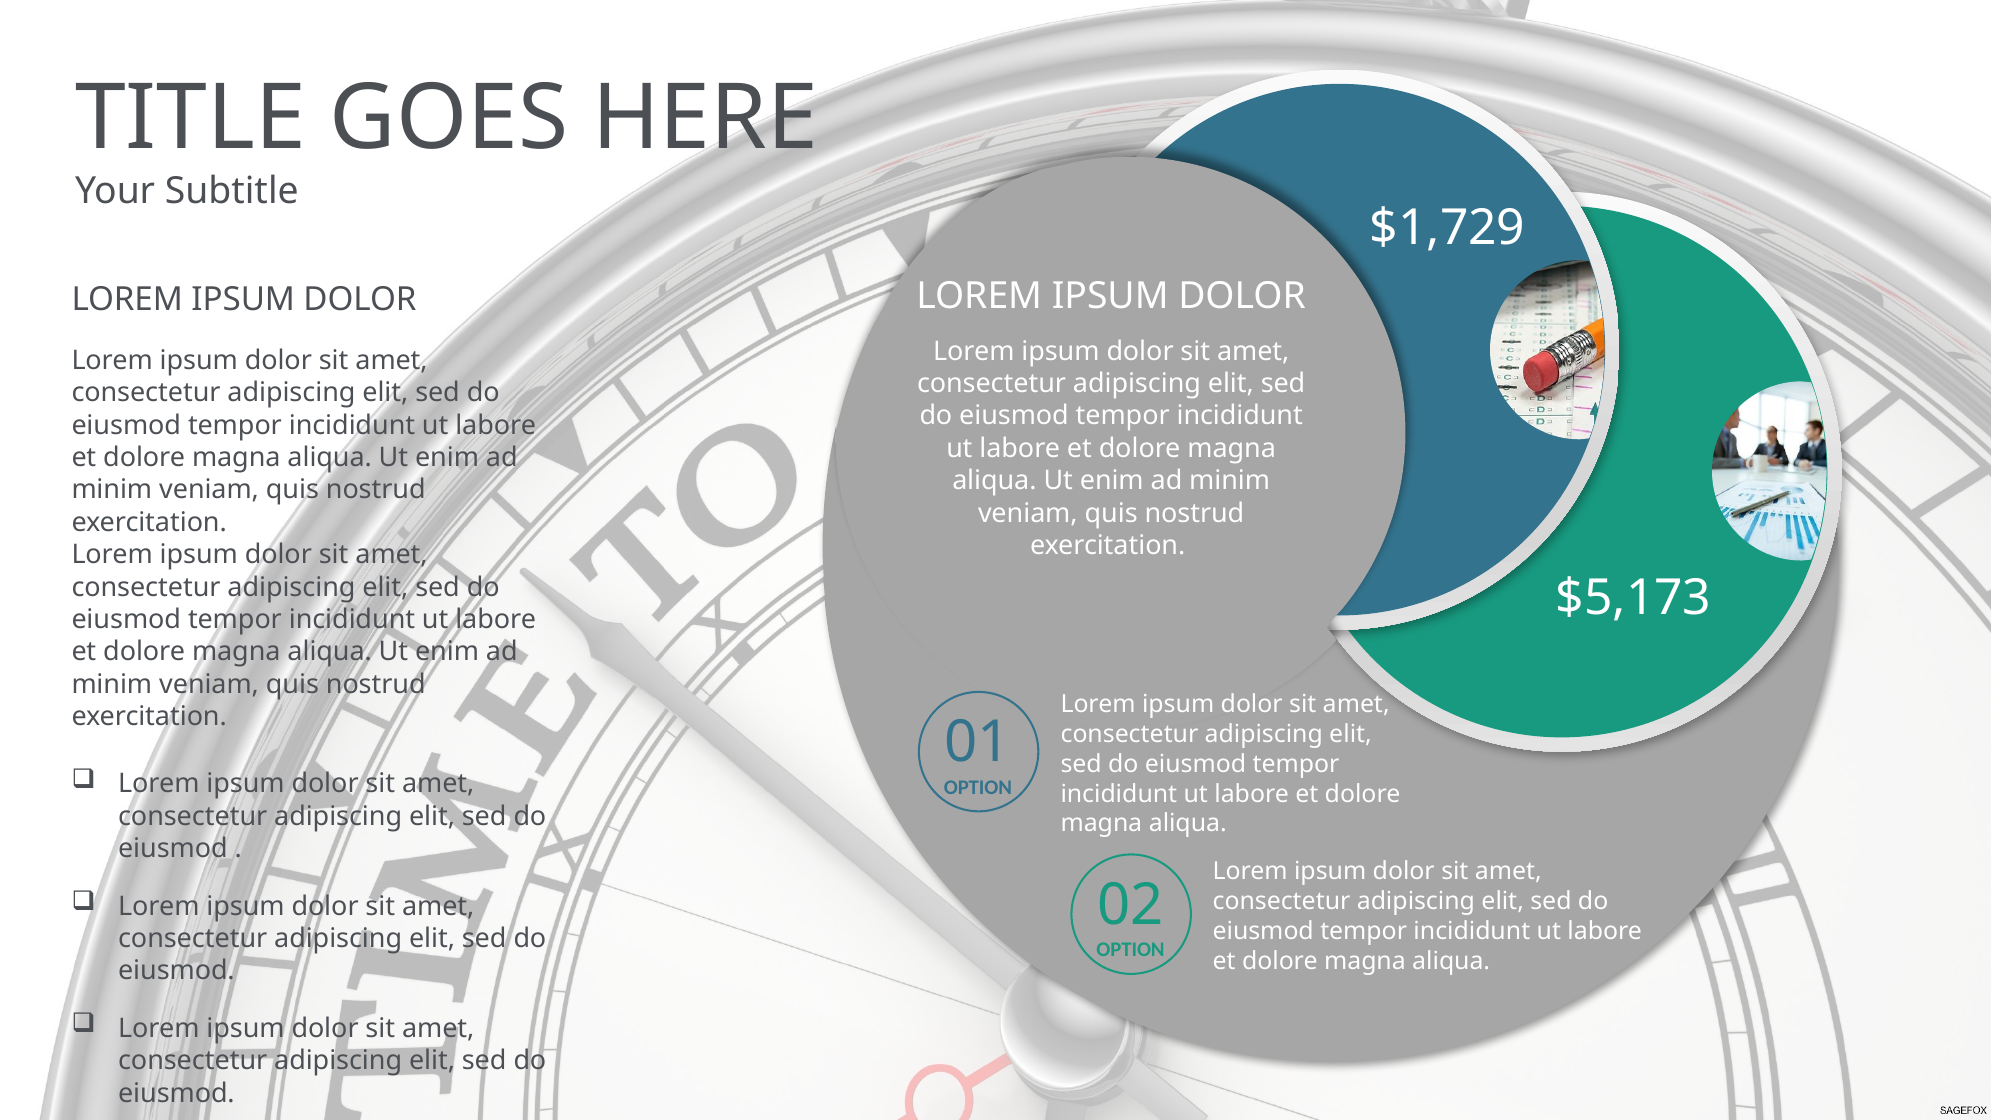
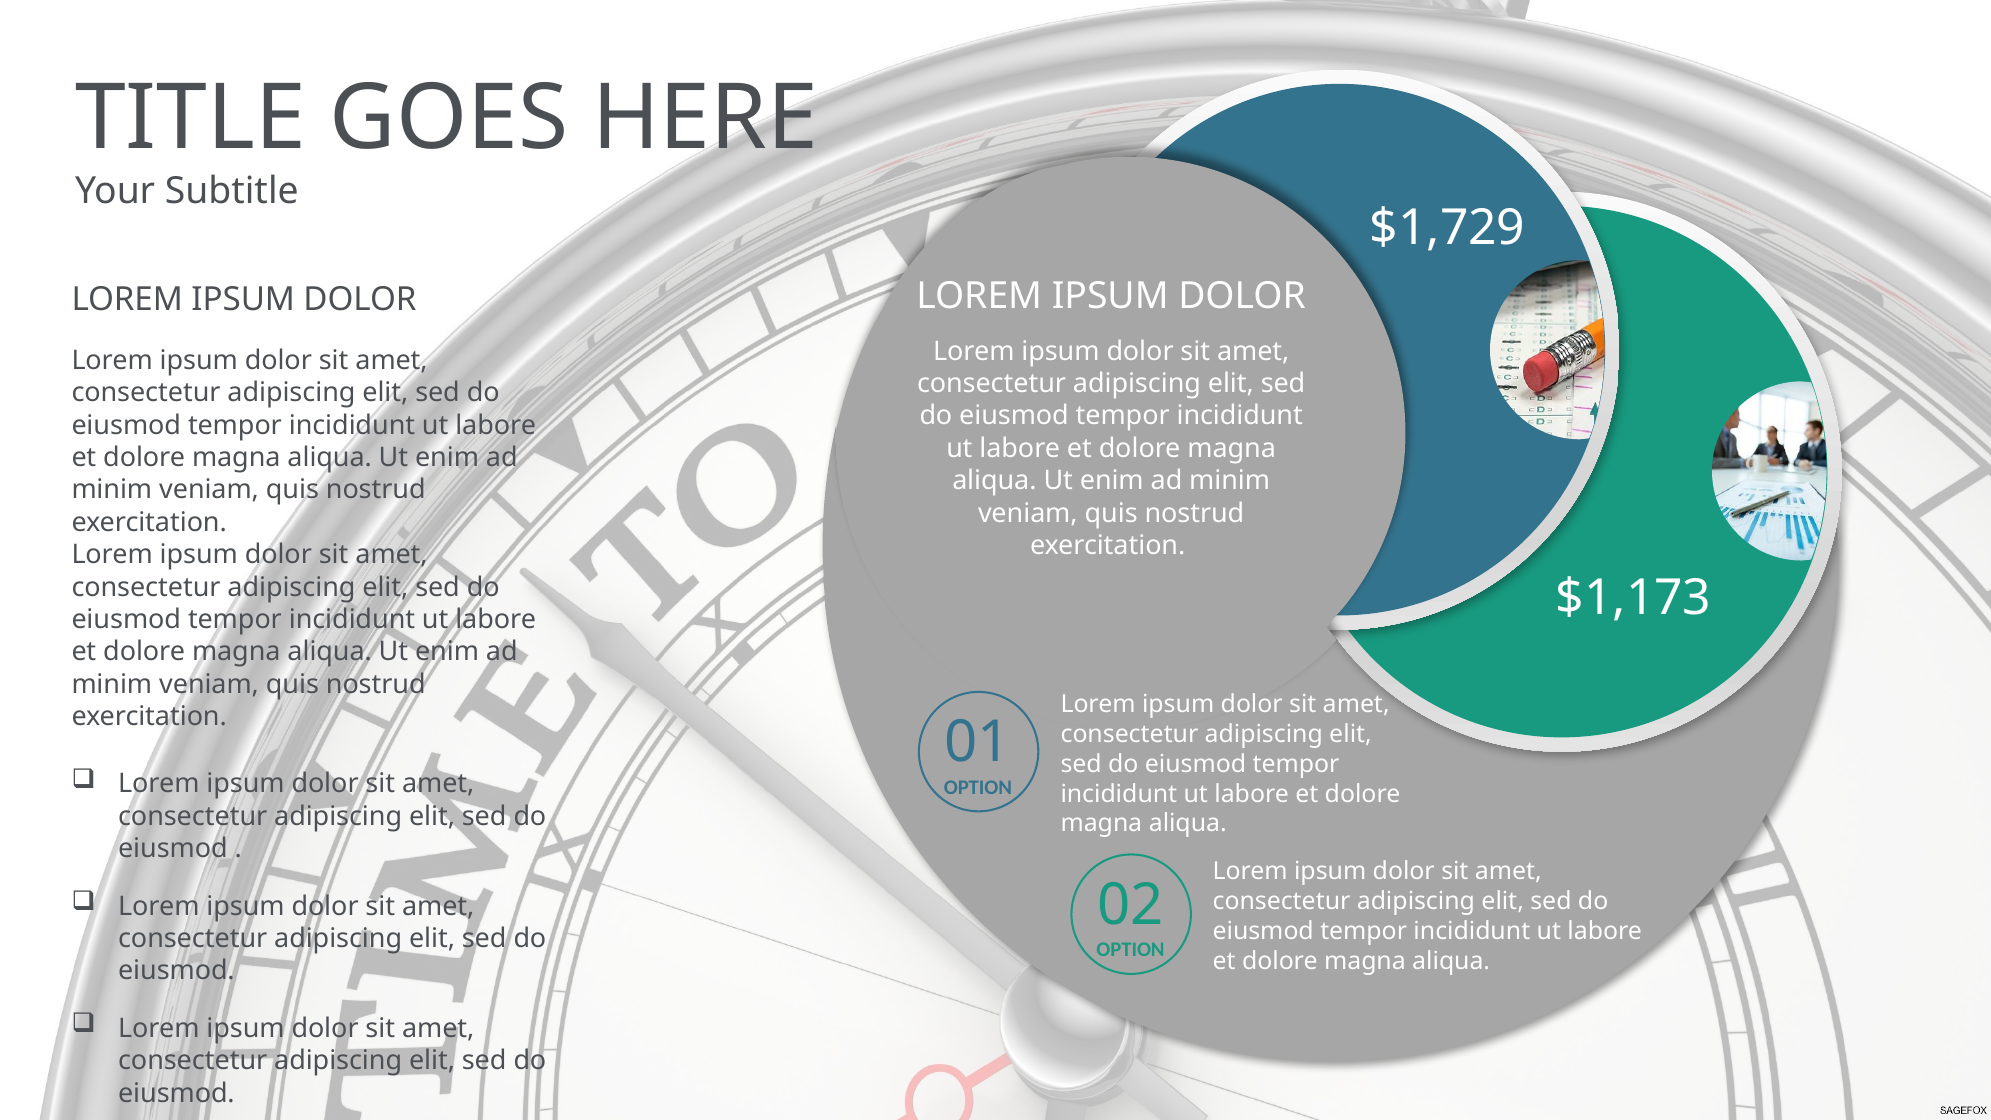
$5,173: $5,173 -> $1,173 (1634, 598)
